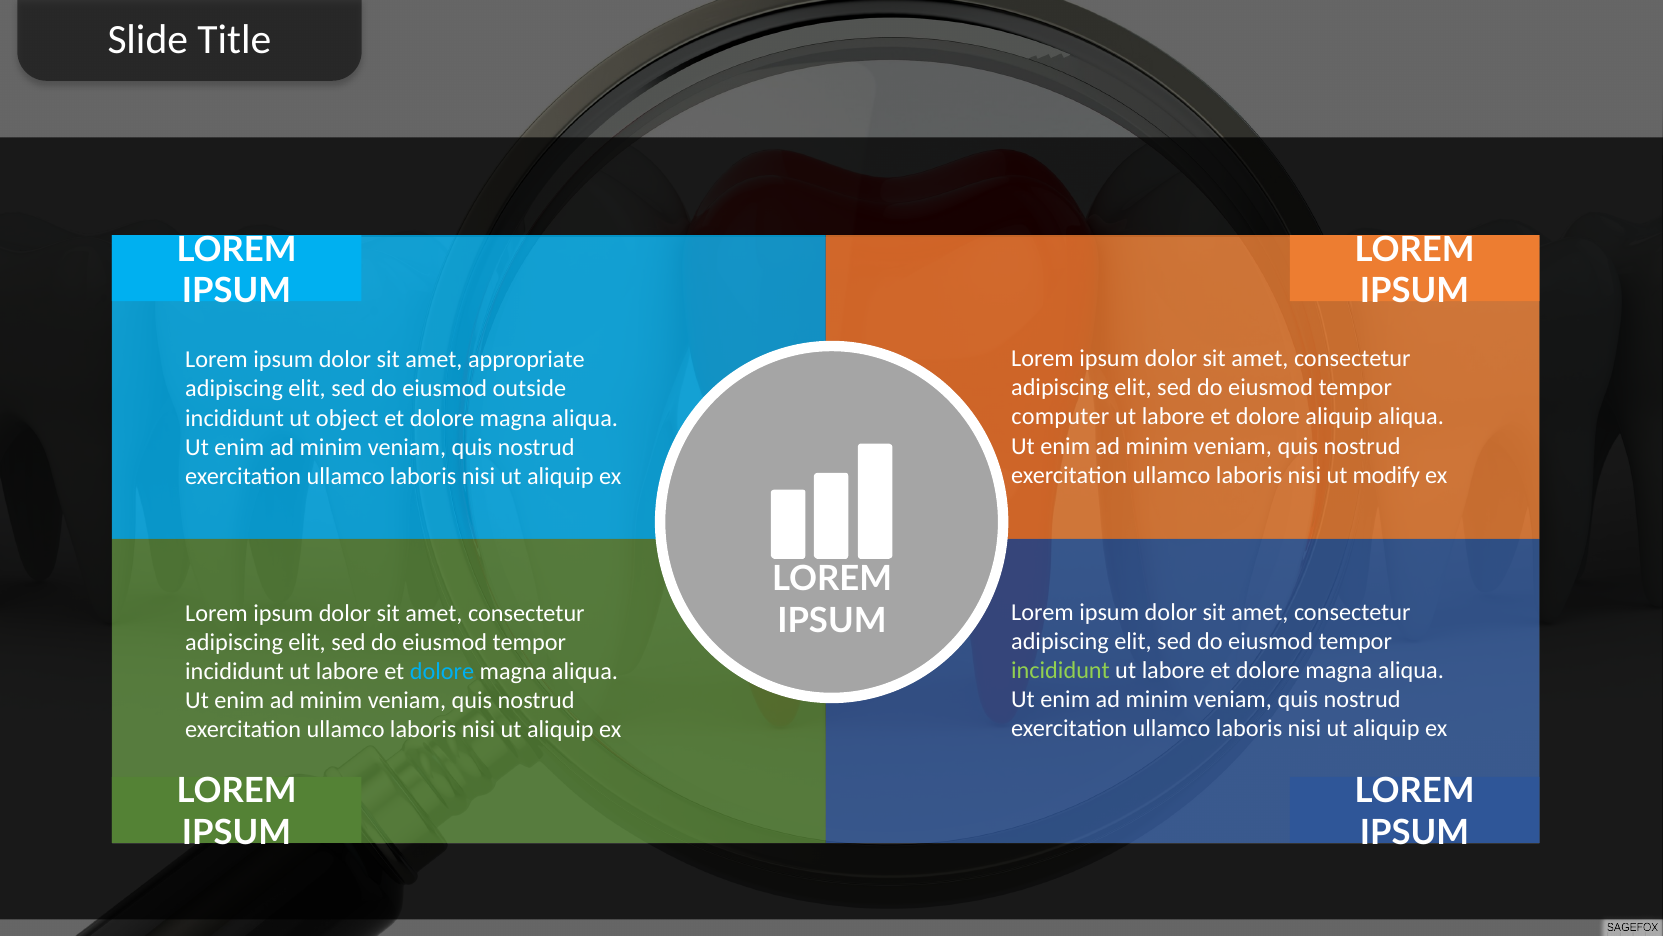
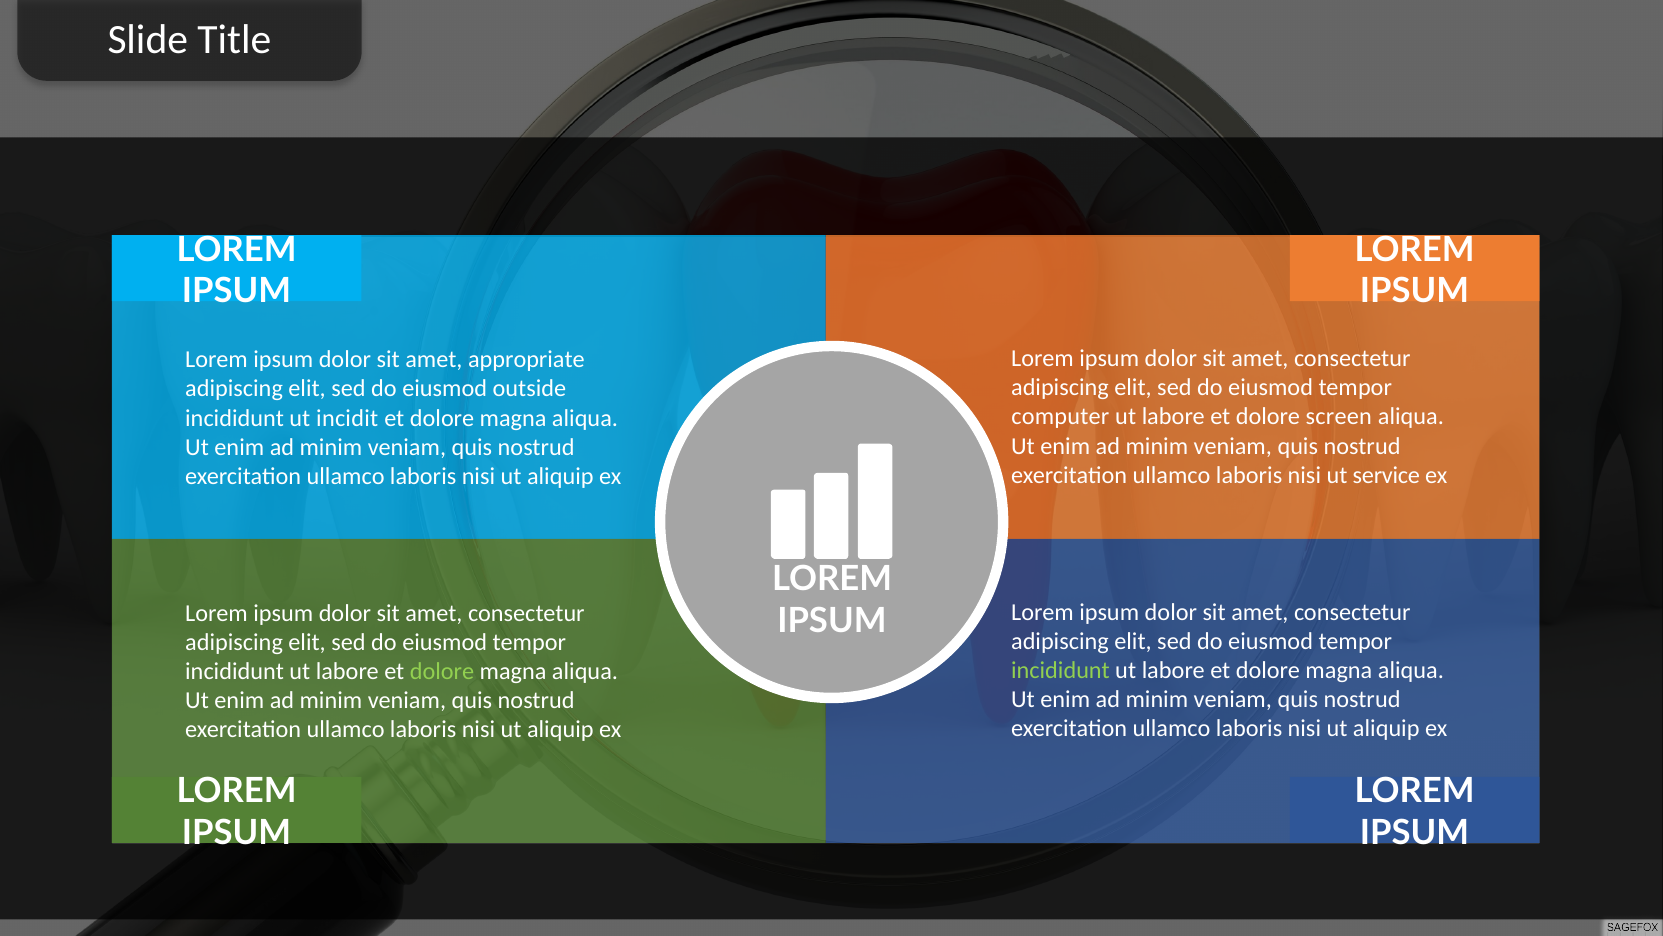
dolore aliquip: aliquip -> screen (1339, 417)
object: object -> incidit (347, 418)
modify: modify -> service (1386, 475)
dolore colour: light blue -> light green (442, 671)
